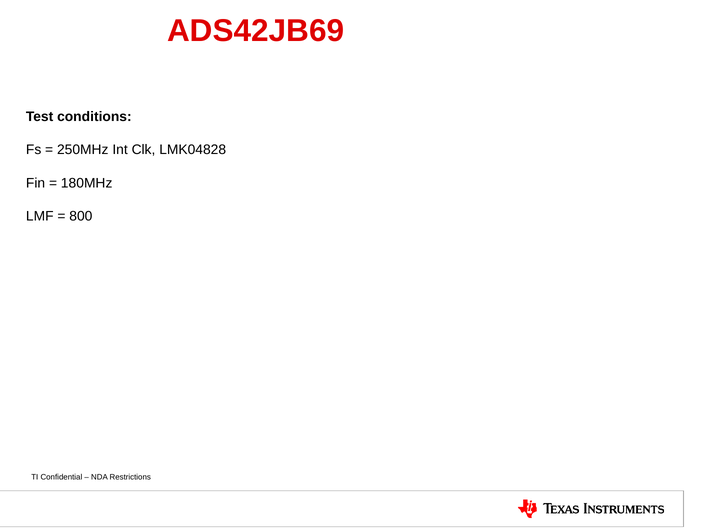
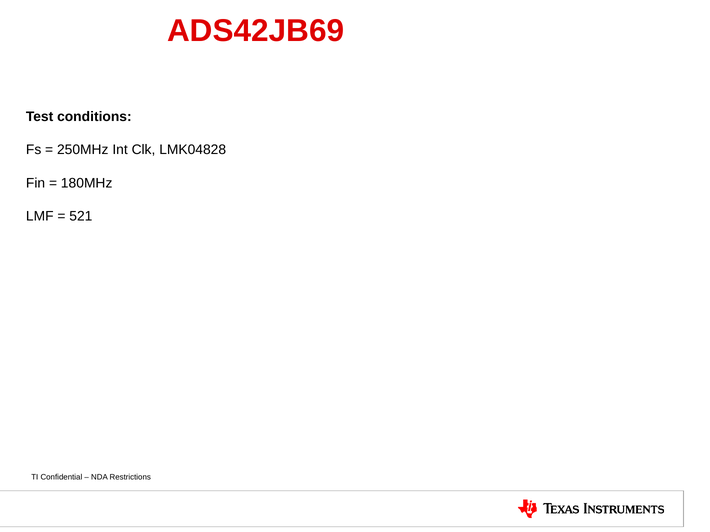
800: 800 -> 521 (81, 216)
